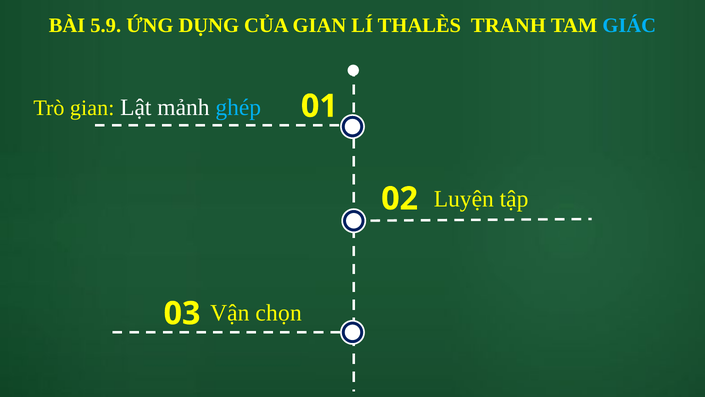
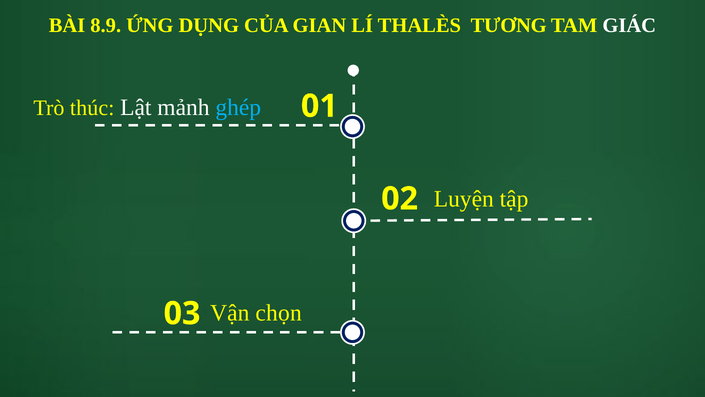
5.9: 5.9 -> 8.9 (106, 25)
TRANH: TRANH -> TƯƠNG (509, 25)
GIÁC colour: light blue -> white (629, 25)
Trò gian: gian -> thúc (92, 108)
